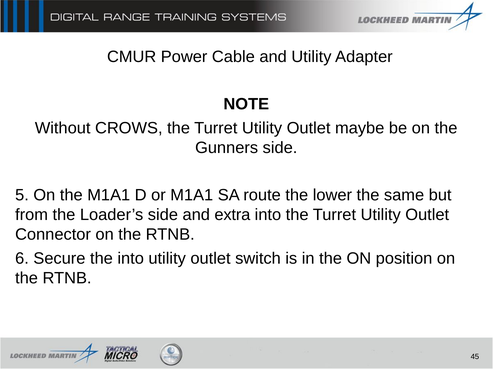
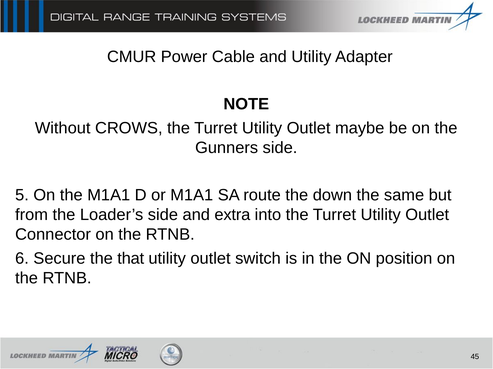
lower: lower -> down (332, 196)
the into: into -> that (131, 259)
